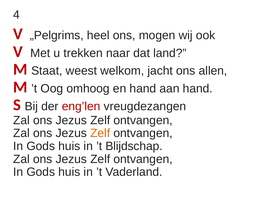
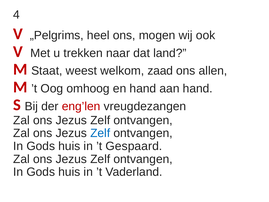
jacht: jacht -> zaad (160, 71)
Zelf colour: orange -> blue (100, 133)
Blijdschap: Blijdschap -> Gespaard (134, 146)
